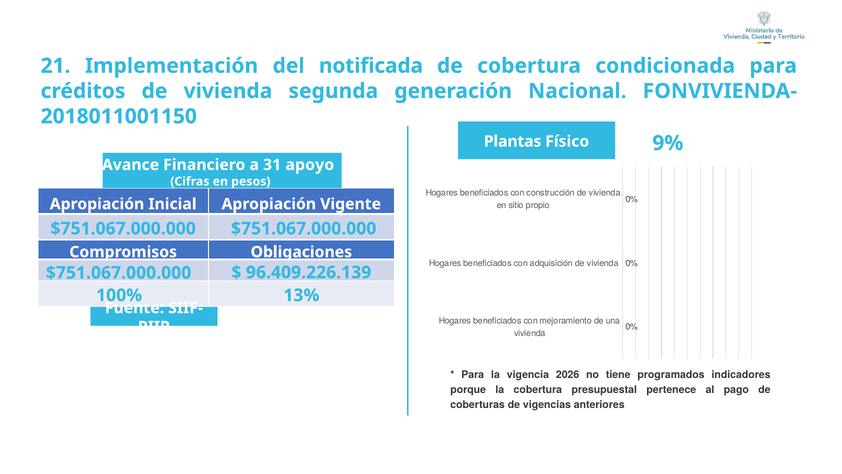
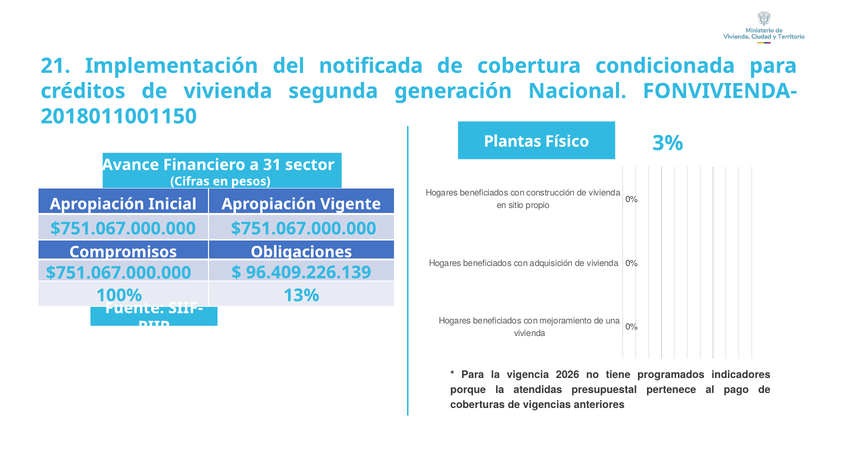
9%: 9% -> 3% (668, 143)
apoyo: apoyo -> sector (310, 165)
la cobertura: cobertura -> atendidas (538, 389)
